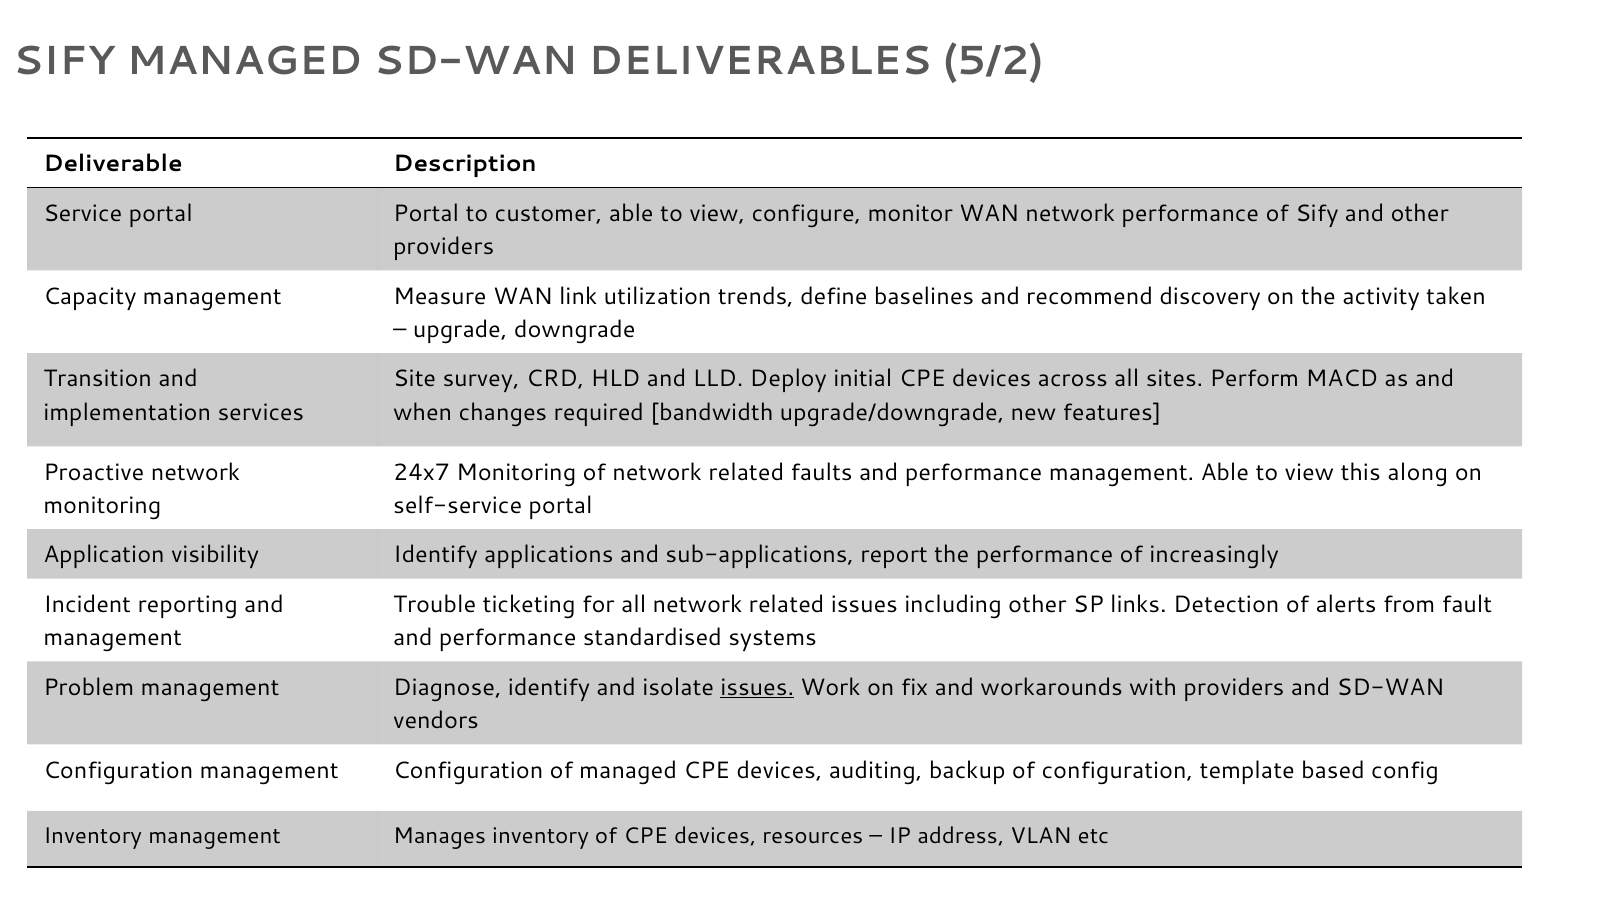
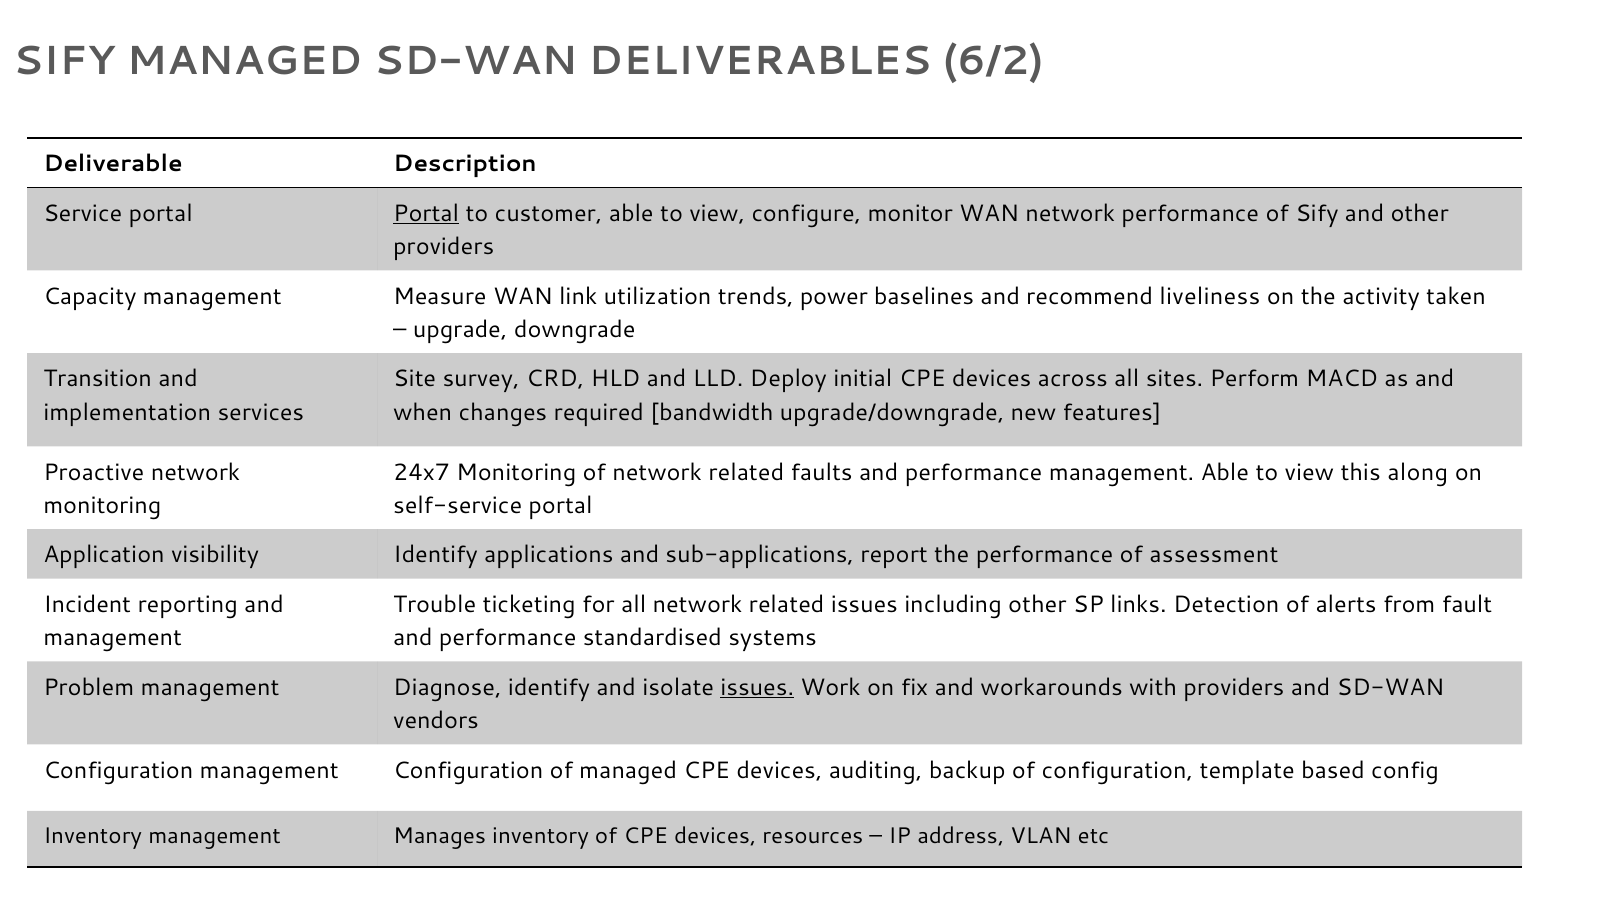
5/2: 5/2 -> 6/2 (993, 62)
Portal underline: none -> present (426, 214)
define: define -> power (834, 296)
discovery: discovery -> liveliness (1210, 296)
increasingly: increasingly -> assessment (1214, 555)
